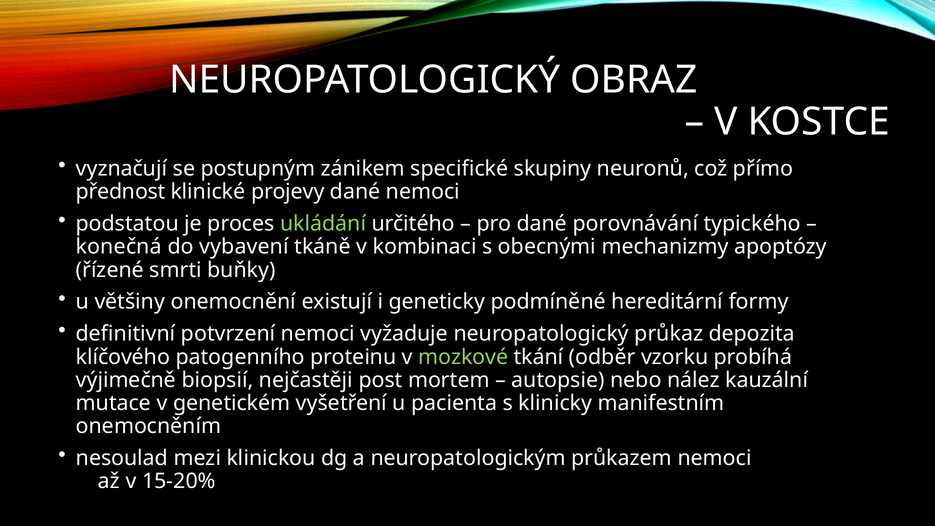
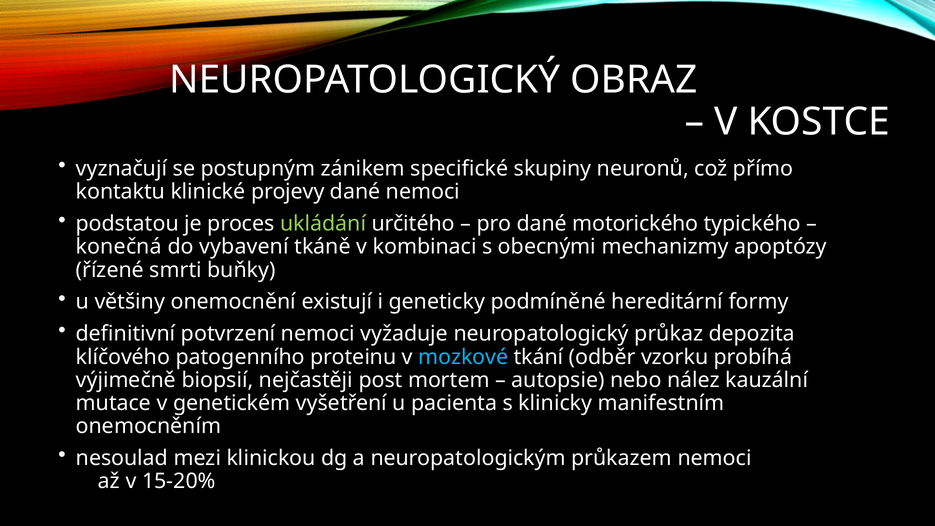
přednost: přednost -> kontaktu (120, 192)
porovnávání: porovnávání -> motorického (635, 224)
mozkové colour: light green -> light blue (463, 357)
